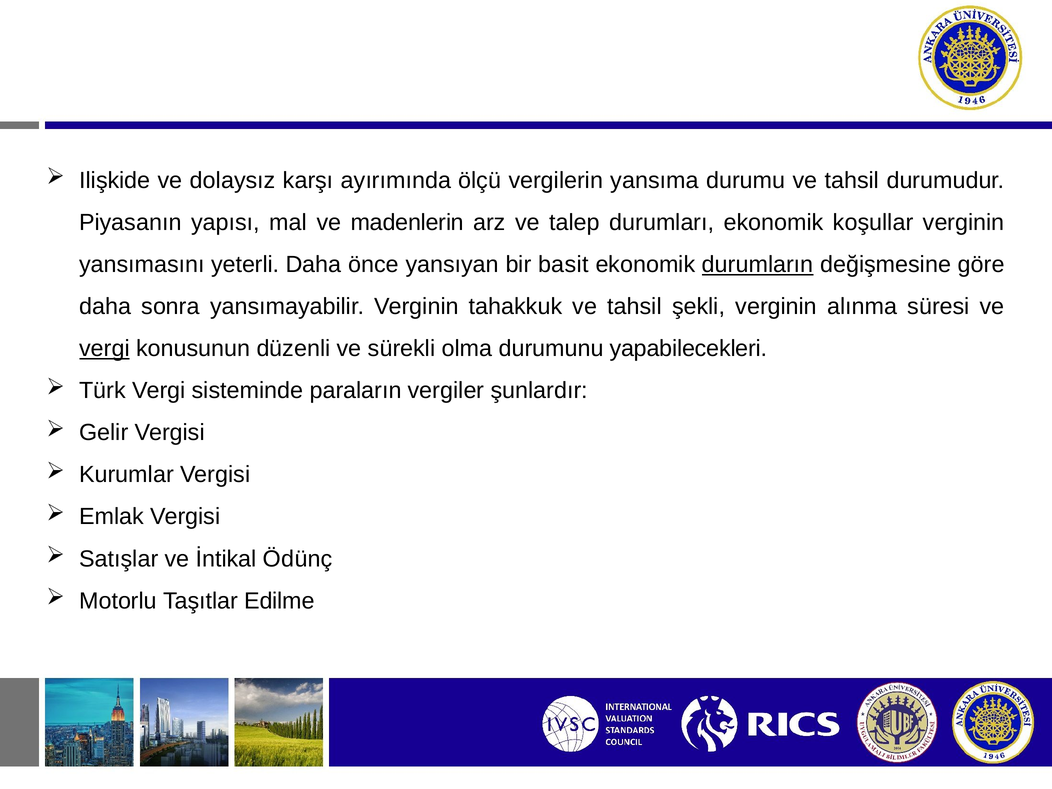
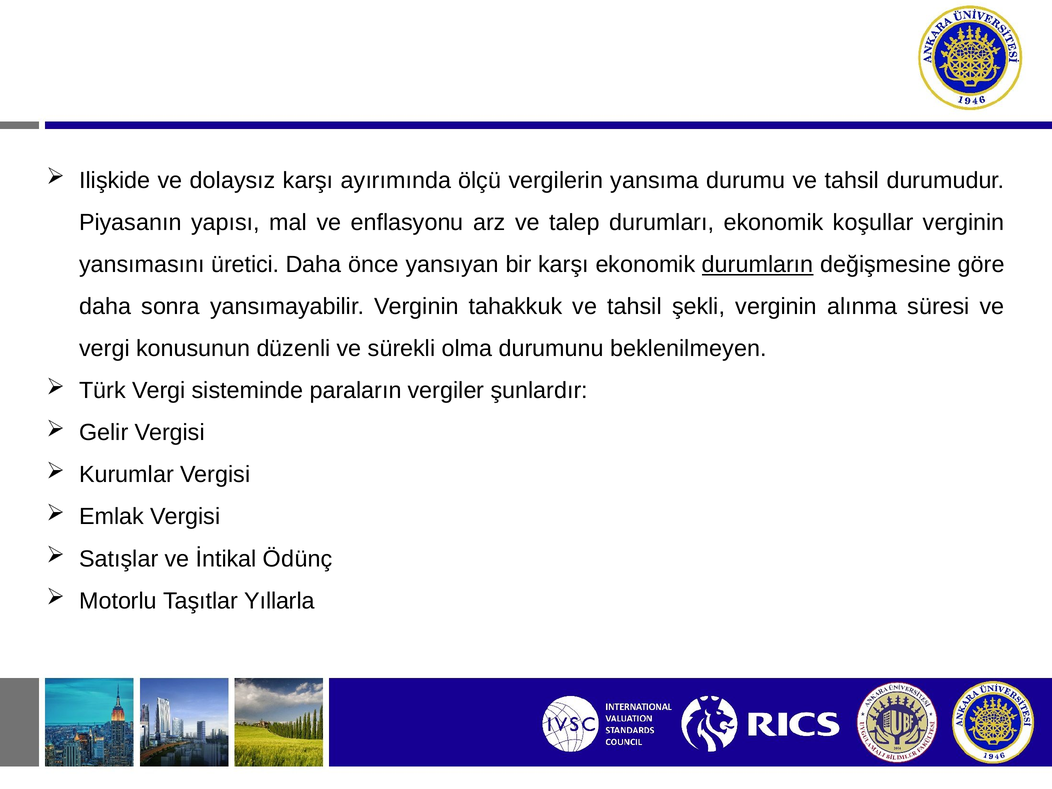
madenlerin: madenlerin -> enflasyonu (407, 222)
yeterli: yeterli -> üretici (245, 265)
bir basit: basit -> karşı (564, 265)
vergi underline: present -> none (104, 349)
yapabilecekleri: yapabilecekleri -> beklenilmeyen (688, 349)
Edilme: Edilme -> Yıllarla (279, 601)
